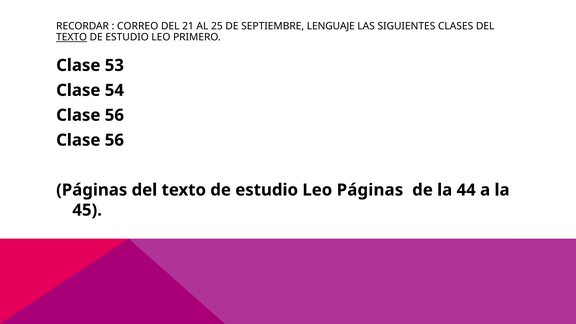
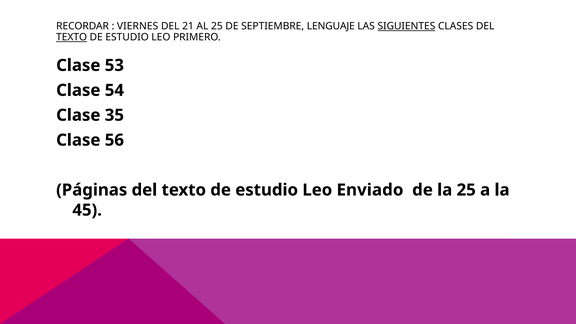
CORREO: CORREO -> VIERNES (138, 26)
SIGUIENTES underline: none -> present (406, 26)
56: 56 -> 35 (114, 115)
Leo Páginas: Páginas -> Enviado (370, 190)
la 44: 44 -> 25 (466, 190)
